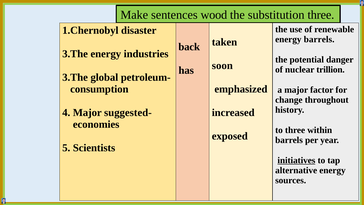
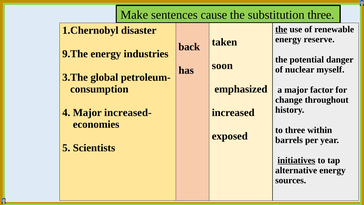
wood: wood -> cause (214, 15)
the underline: none -> present (281, 29)
energy barrels: barrels -> reserve (319, 39)
3.The: 3.The -> 9.The (75, 54)
trillion: trillion -> myself (330, 70)
suggested-: suggested- -> increased- (128, 112)
